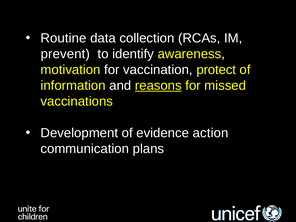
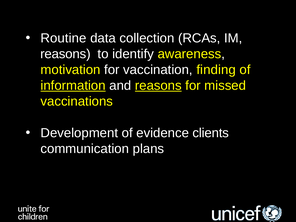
prevent: prevent -> reasons (65, 54)
protect: protect -> finding (216, 70)
information underline: none -> present (73, 86)
action: action -> clients (211, 133)
